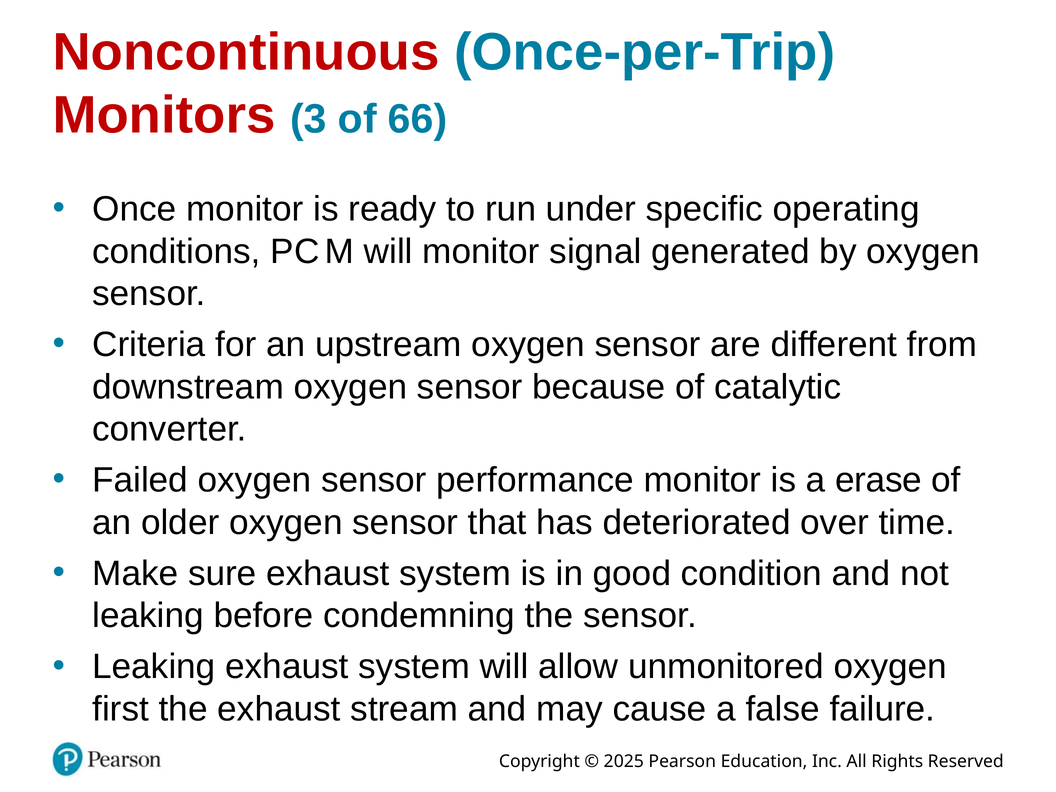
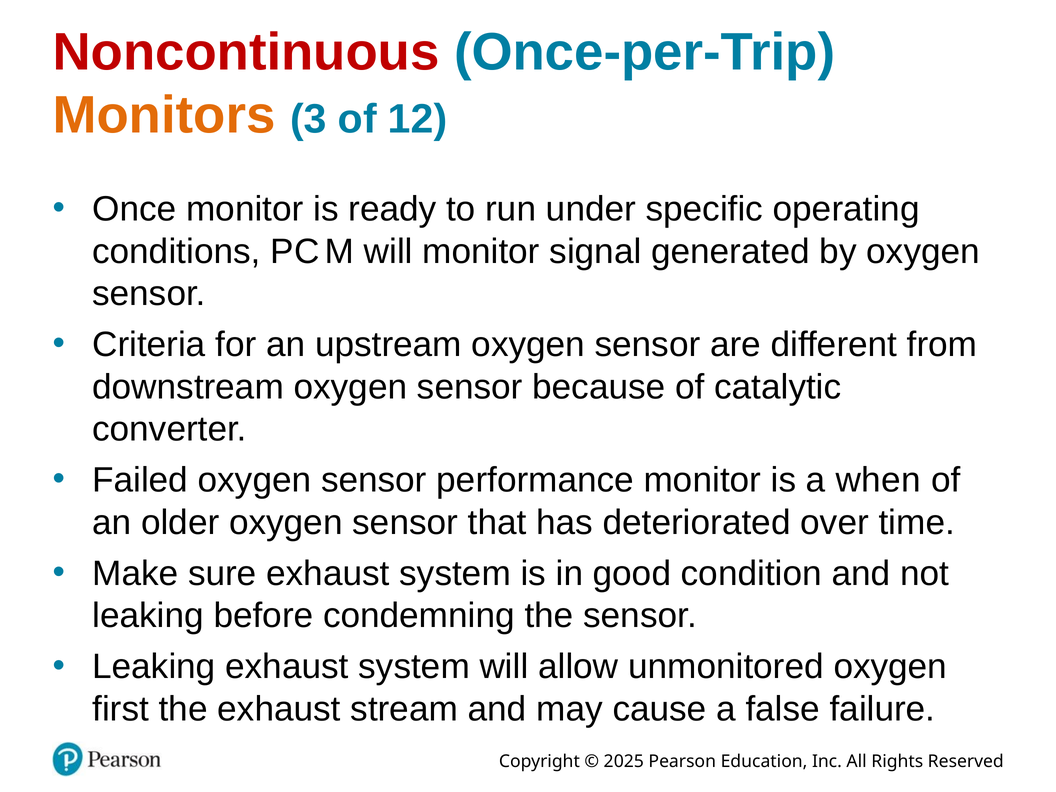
Monitors colour: red -> orange (164, 115)
66: 66 -> 12 (418, 119)
erase: erase -> when (878, 480)
